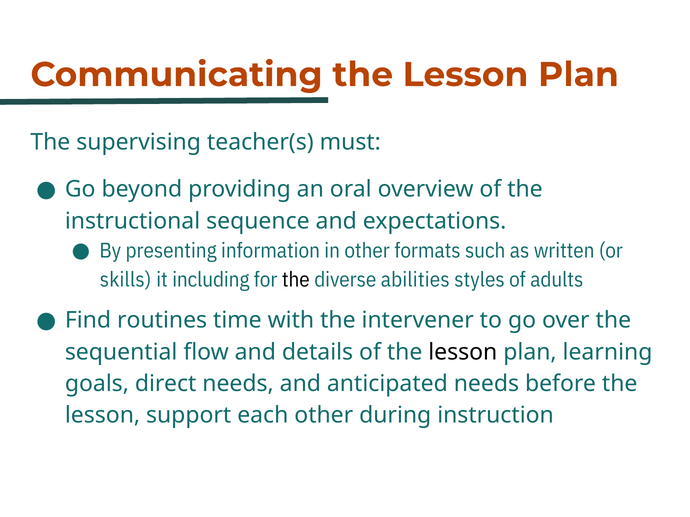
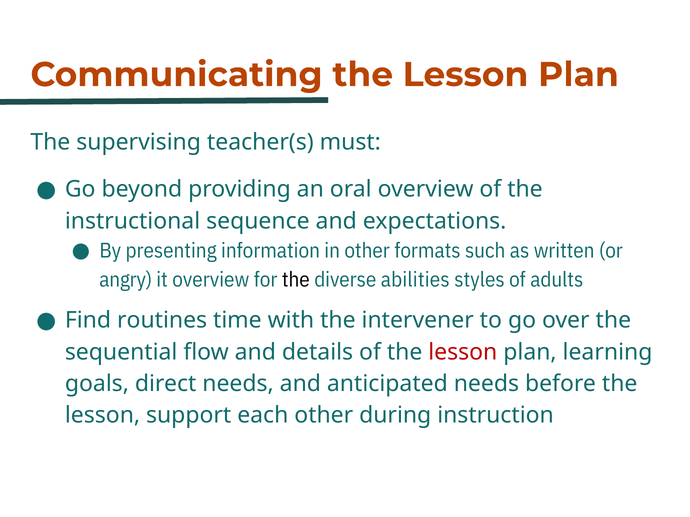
skills: skills -> angry (126, 280)
it including: including -> overview (211, 280)
lesson colour: black -> red (463, 352)
